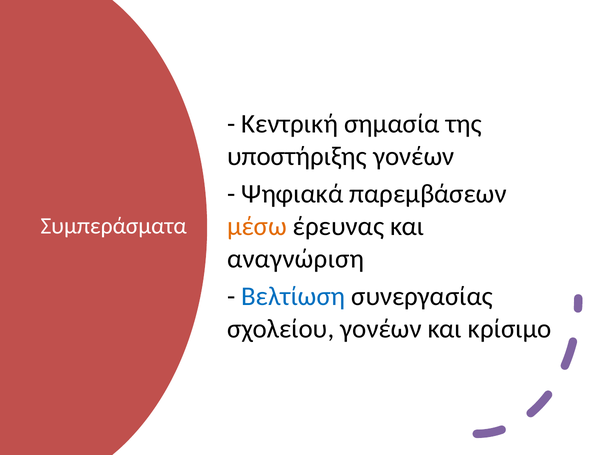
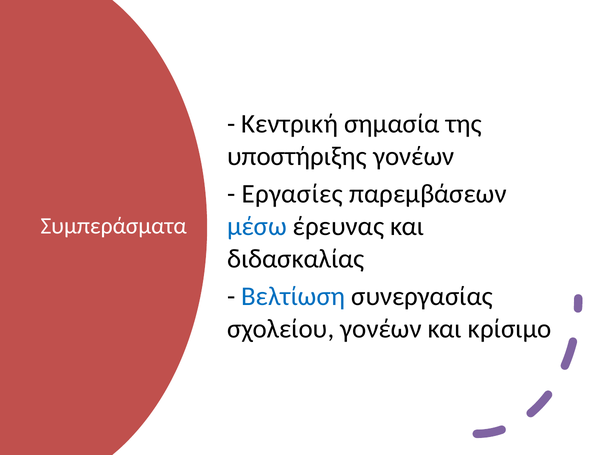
Ψηφιακά: Ψηφιακά -> Εργασίες (292, 194)
μέσω colour: orange -> blue (257, 226)
αναγνώριση: αναγνώριση -> διδασκαλίας (296, 259)
